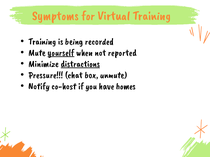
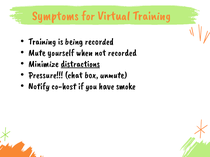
yourself underline: present -> none (61, 53)
not reported: reported -> recorded (122, 53)
homes: homes -> smoke (126, 86)
